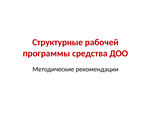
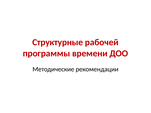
средства: средства -> времени (90, 53)
